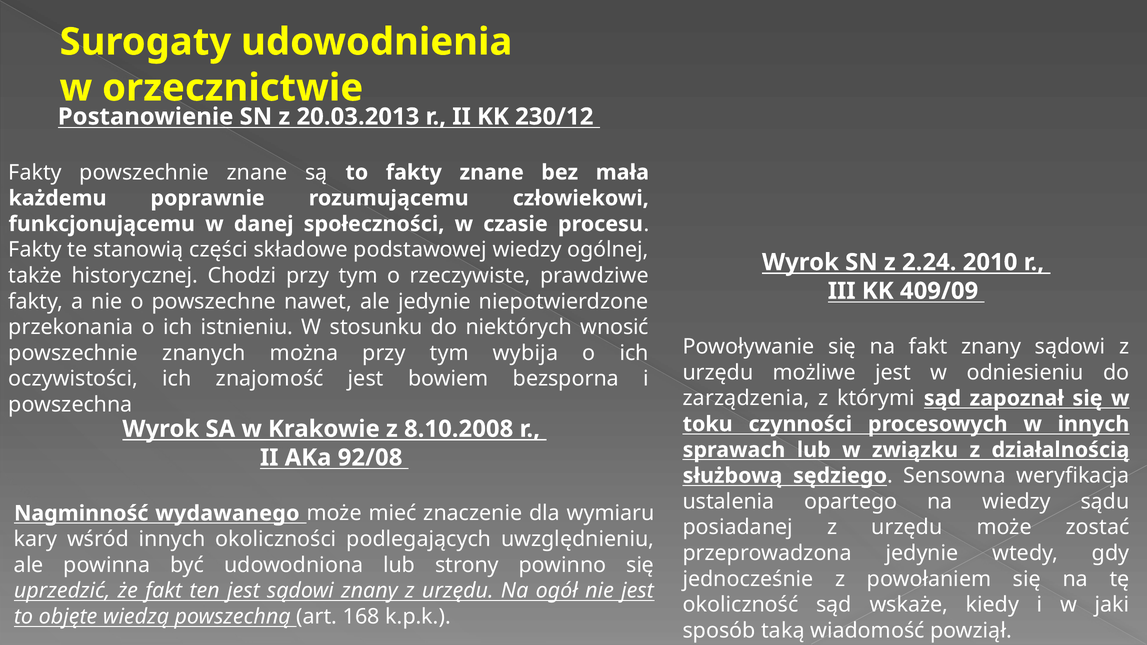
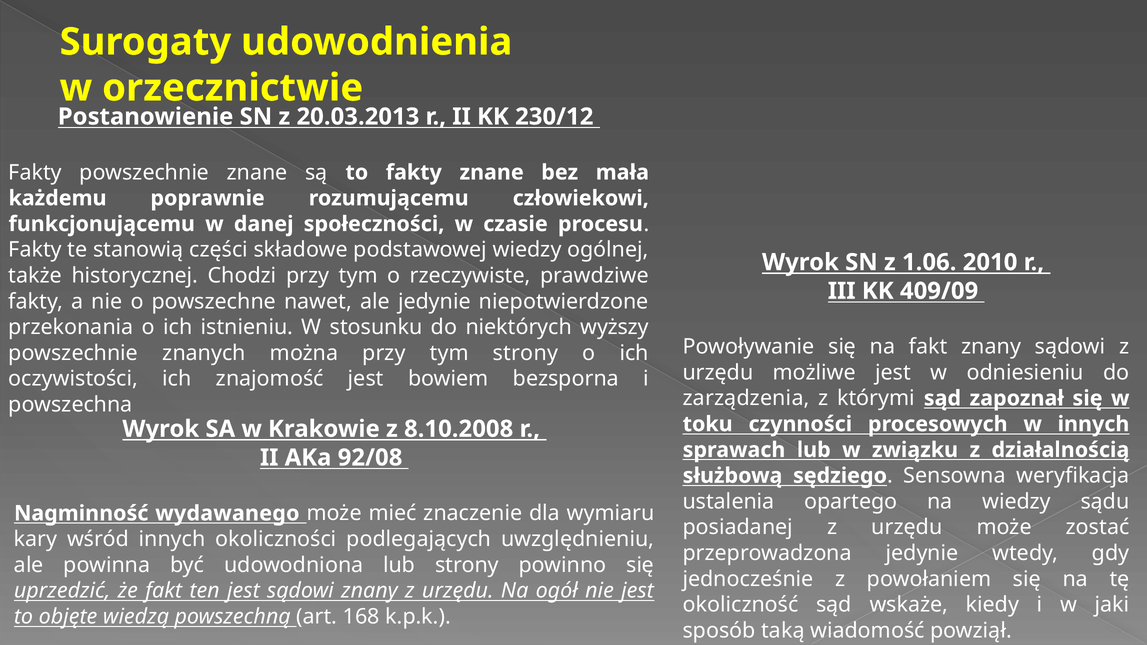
2.24: 2.24 -> 1.06 (929, 262)
wnosić: wnosić -> wyższy (615, 327)
tym wybija: wybija -> strony (525, 353)
